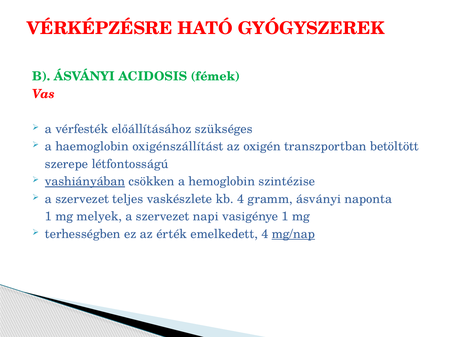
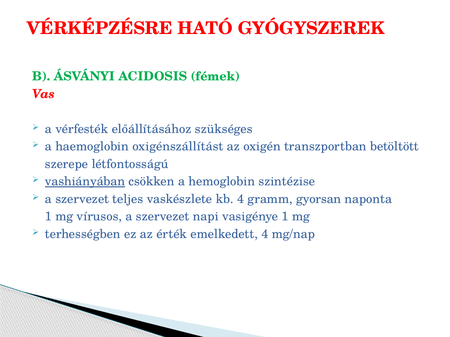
gramm ásványi: ásványi -> gyorsan (319, 199)
melyek: melyek -> vírusos (99, 217)
mg/nap underline: present -> none (293, 234)
